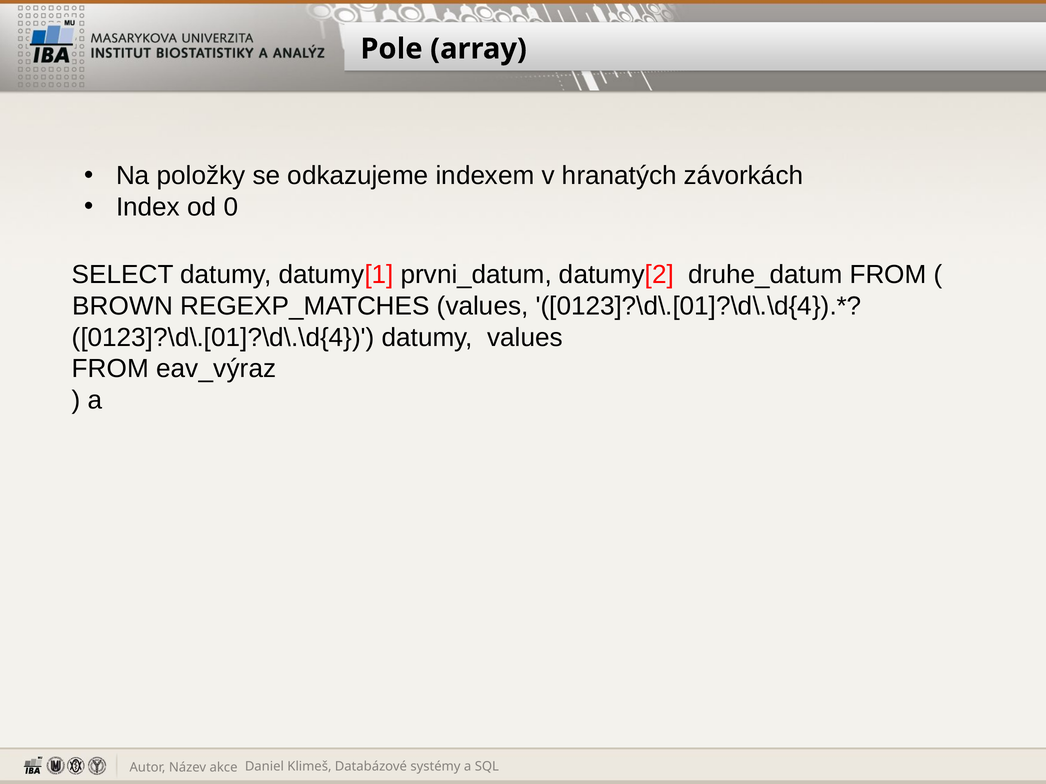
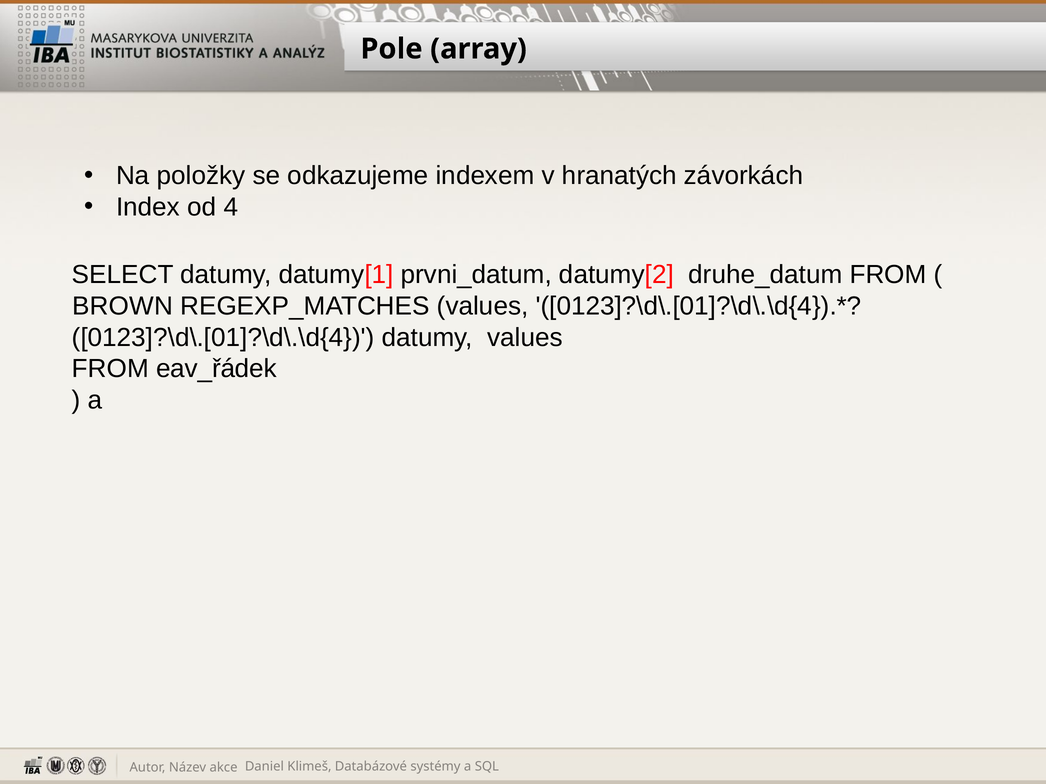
0: 0 -> 4 (231, 207)
eav_výraz: eav_výraz -> eav_řádek (216, 369)
